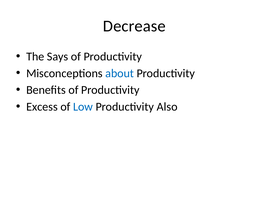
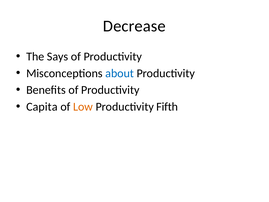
Excess: Excess -> Capita (42, 107)
Low colour: blue -> orange (83, 107)
Also: Also -> Fifth (167, 107)
